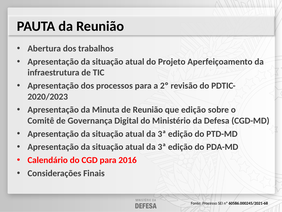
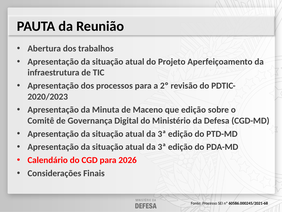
de Reunião: Reunião -> Maceno (148, 110)
2016: 2016 -> 2026 (128, 160)
